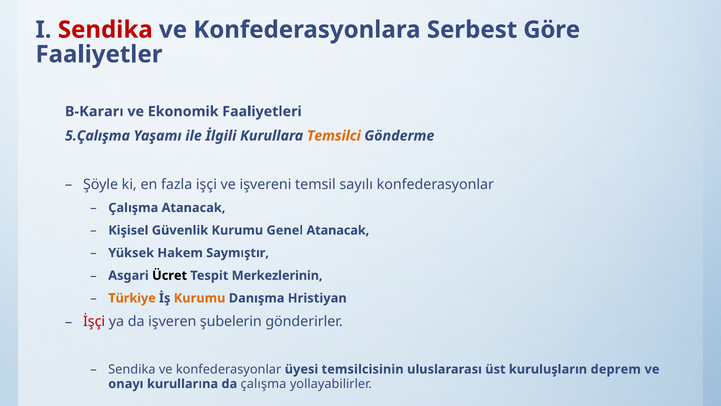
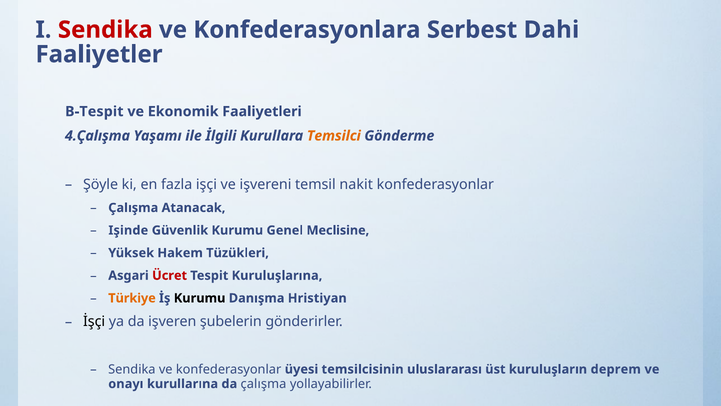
Göre: Göre -> Dahi (551, 30)
B-Kararı: B-Kararı -> B-Tespit (94, 111)
5.Çalışma: 5.Çalışma -> 4.Çalışma (97, 136)
sayılı: sayılı -> nakit (356, 184)
Kişisel: Kişisel -> Işinde (128, 230)
Genel Atanacak: Atanacak -> Meclisine (338, 230)
Saymıştır: Saymıştır -> Tüzükleri (238, 253)
Ücret colour: black -> red (170, 275)
Merkezlerinin: Merkezlerinin -> Kuruluşlarına (277, 275)
Kurumu colour: orange -> black (200, 298)
İşçi colour: red -> black (94, 321)
